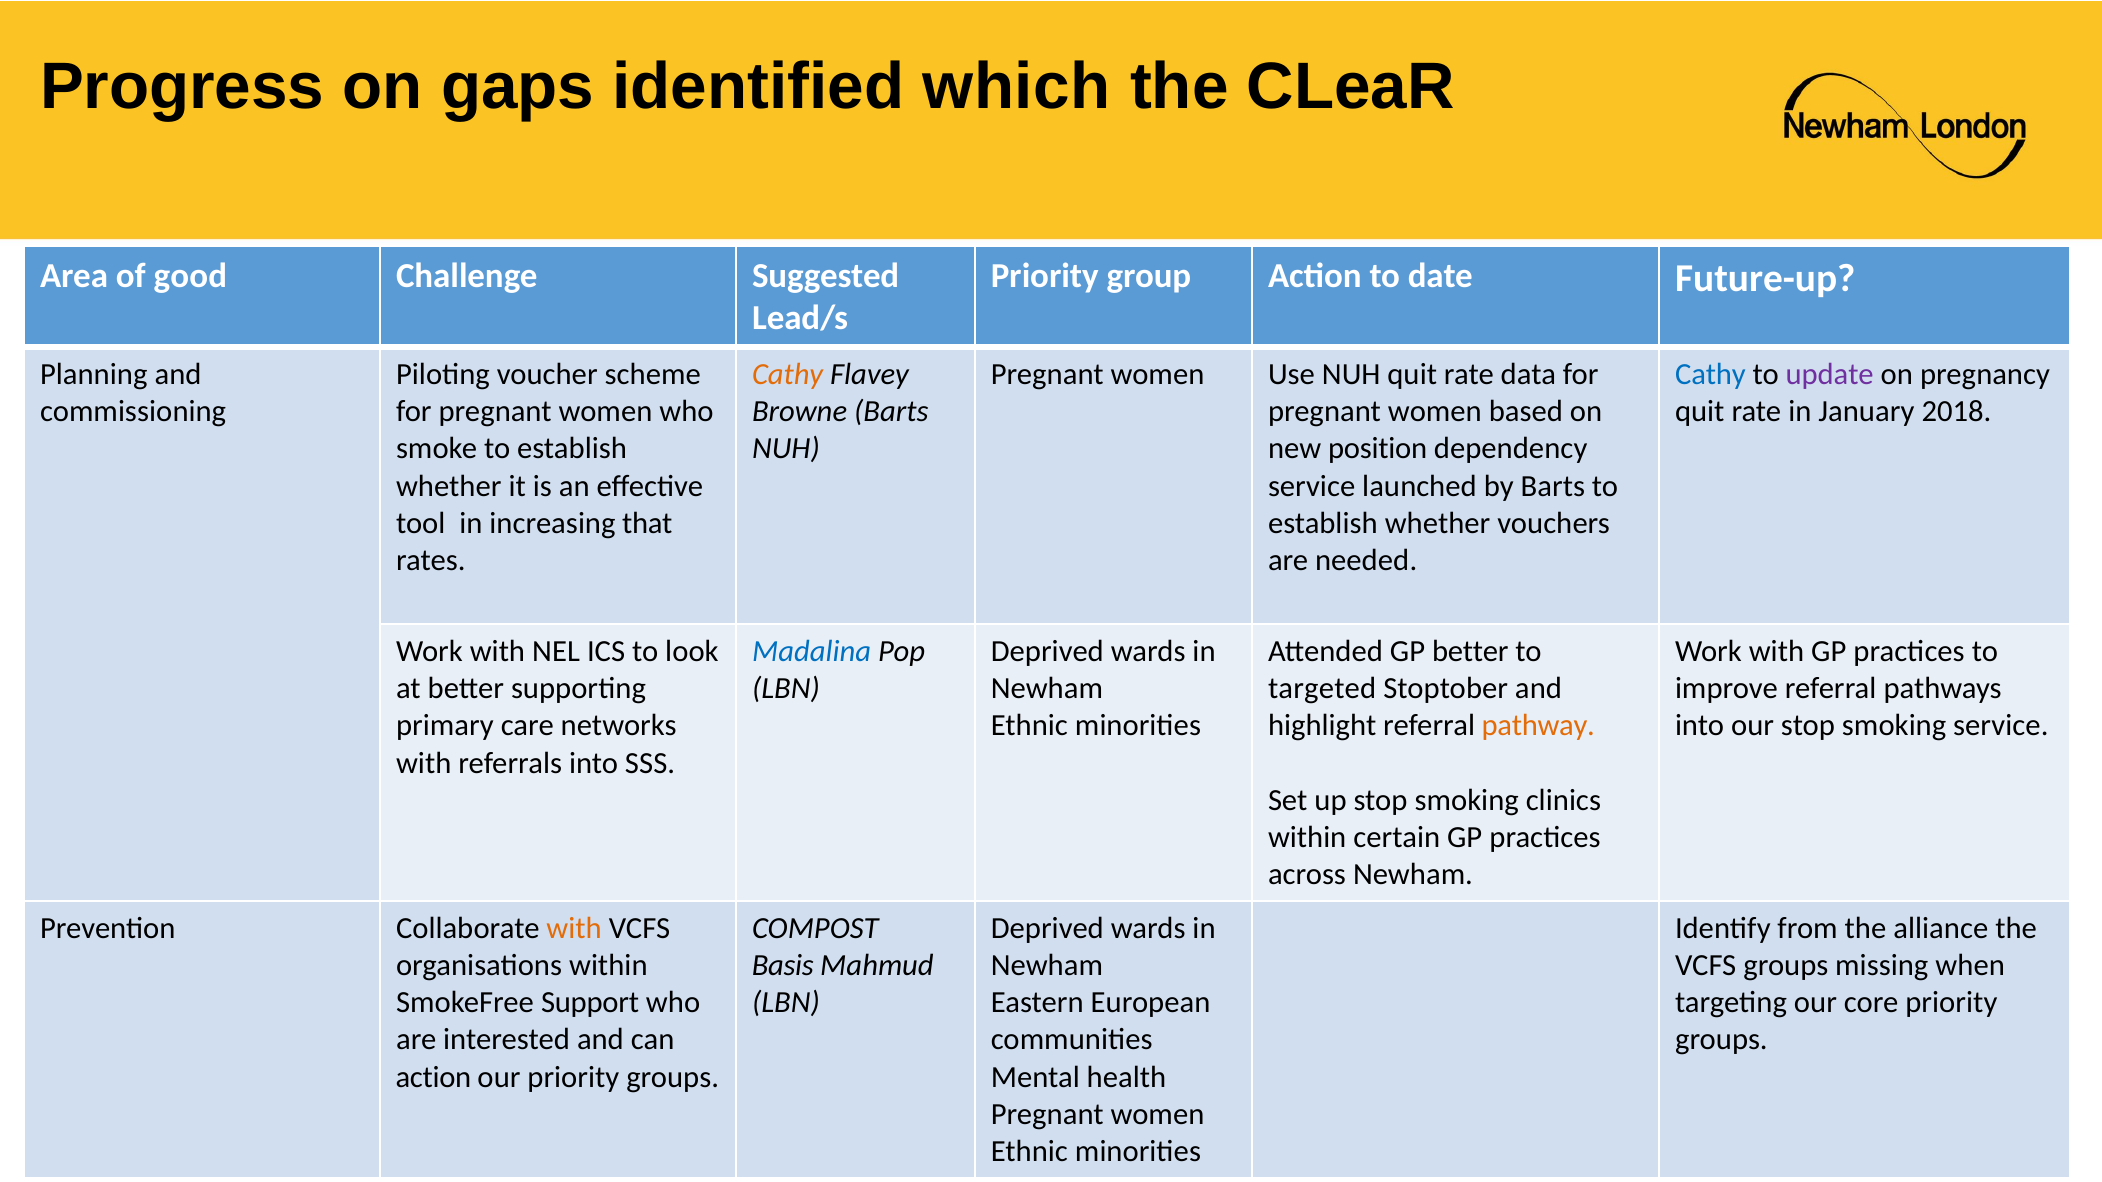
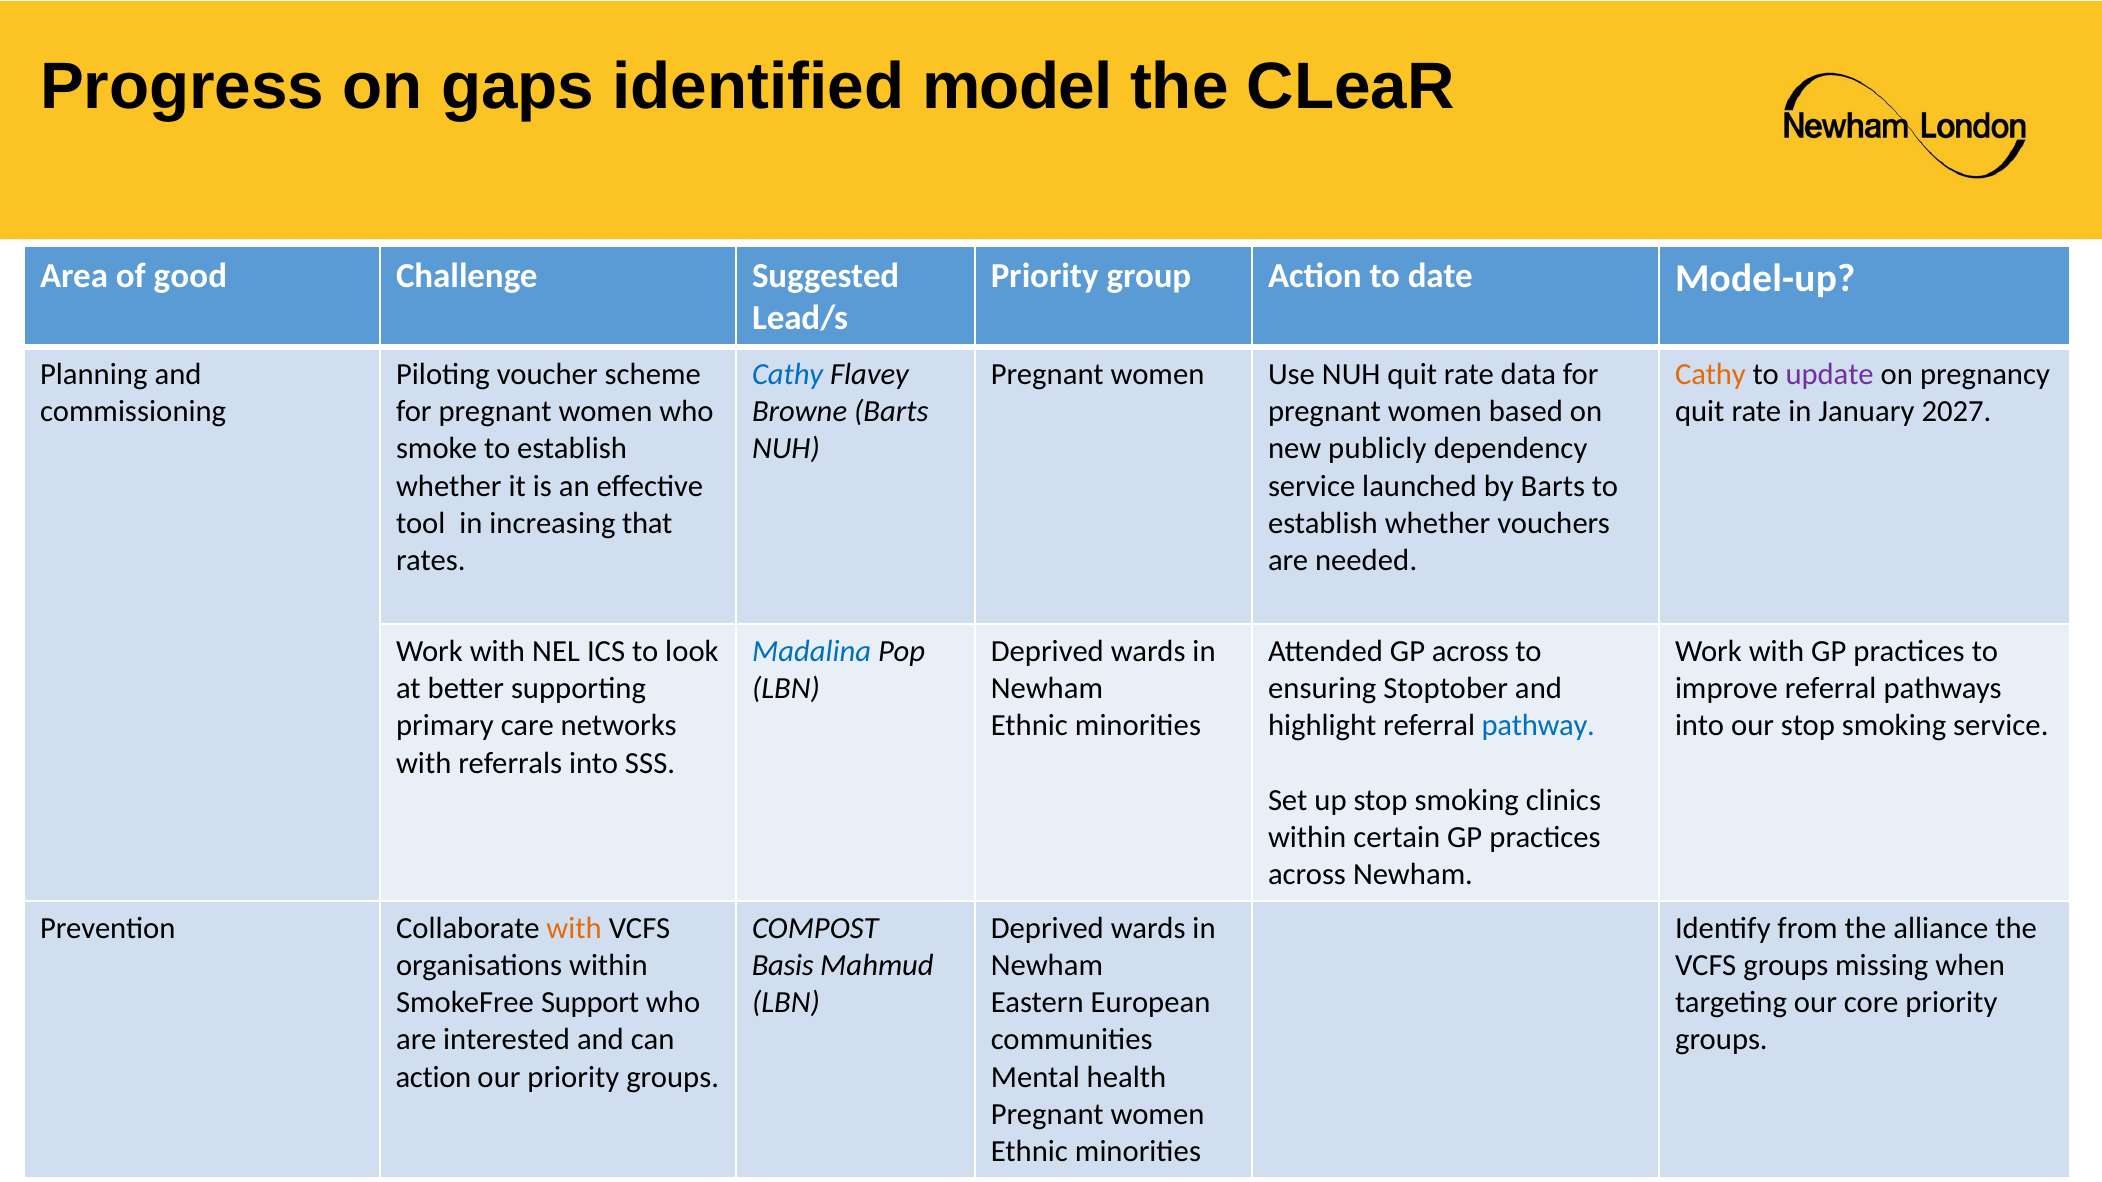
which: which -> model (1017, 87)
Future-up: Future-up -> Model-up (1765, 278)
Cathy colour: orange -> blue (788, 374)
Cathy colour: blue -> orange (1710, 374)
2018: 2018 -> 2027 (1957, 412)
position: position -> publicly (1377, 449)
GP better: better -> across (1470, 651)
targeted: targeted -> ensuring (1322, 689)
pathway colour: orange -> blue (1538, 726)
